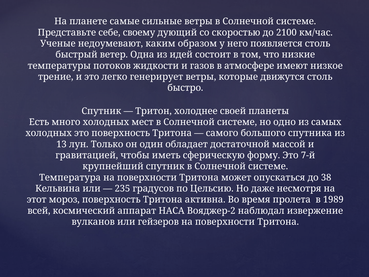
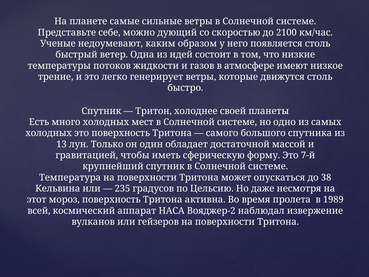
своему: своему -> можно (139, 32)
